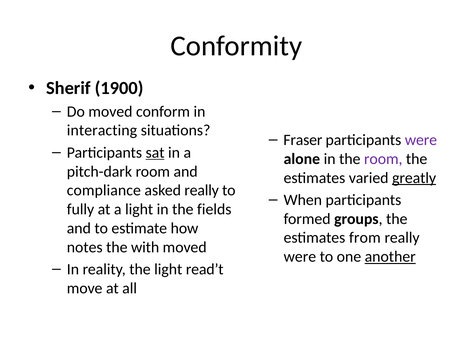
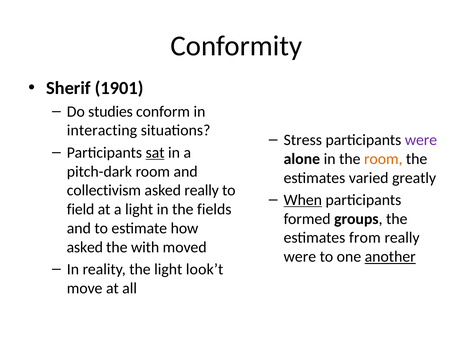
1900: 1900 -> 1901 (119, 88)
Do moved: moved -> studies (110, 111)
Fraser: Fraser -> Stress (303, 140)
room colour: purple -> orange (383, 159)
greatly underline: present -> none (414, 178)
compliance: compliance -> collectivism (104, 190)
When underline: none -> present (303, 200)
fully: fully -> field (81, 209)
notes: notes -> asked (85, 247)
read’t: read’t -> look’t (205, 269)
